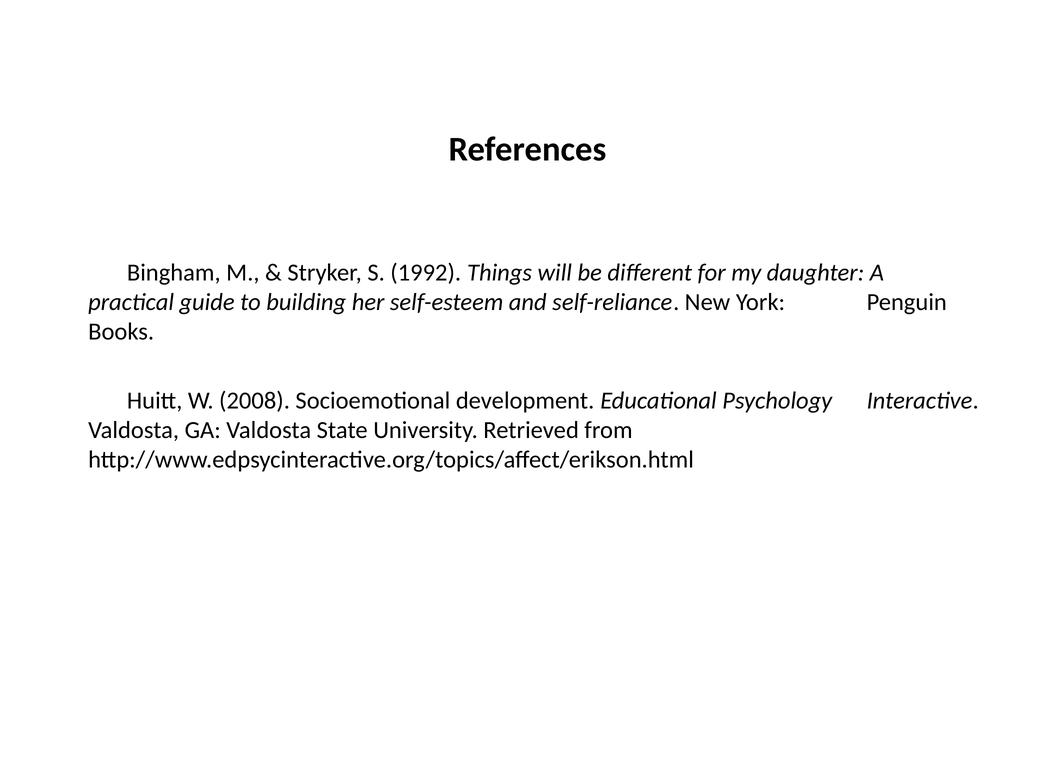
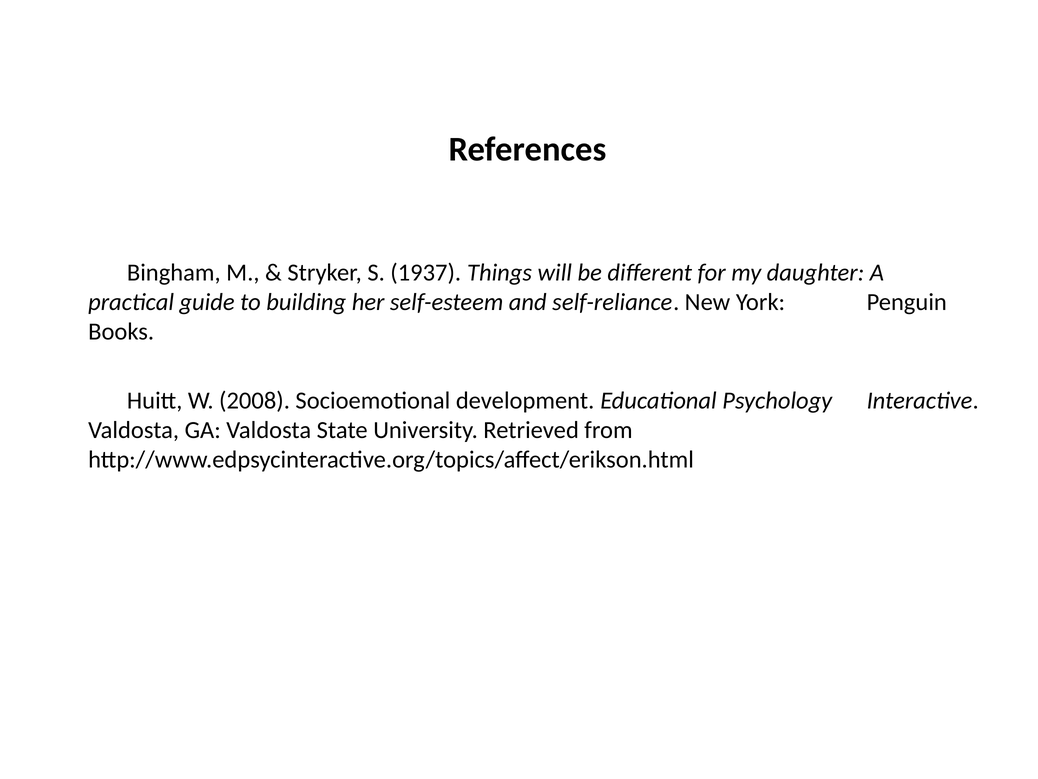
1992: 1992 -> 1937 (426, 272)
